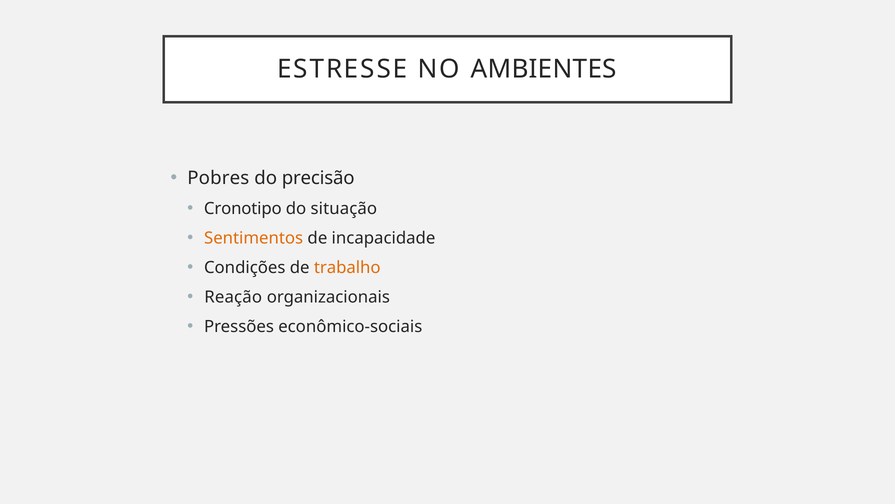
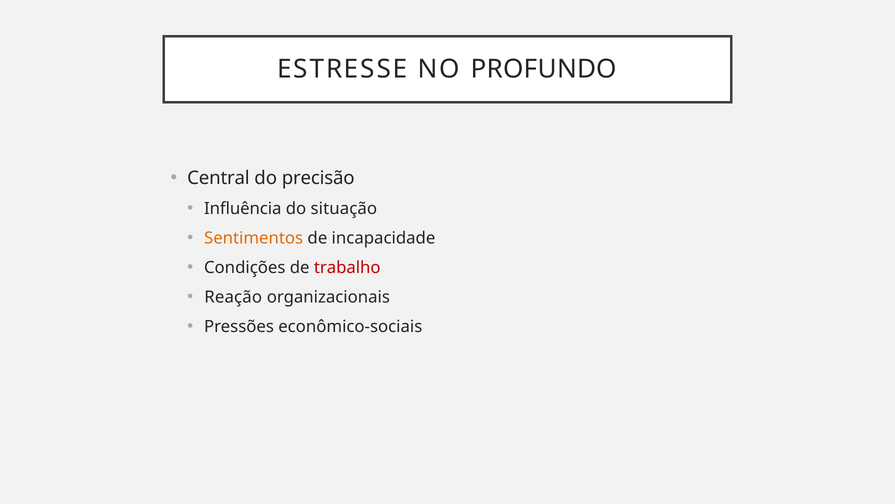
AMBIENTES: AMBIENTES -> PROFUNDO (544, 69)
Pobres: Pobres -> Central (218, 178)
Cronotipo: Cronotipo -> Influência (243, 208)
trabalho colour: orange -> red (347, 267)
